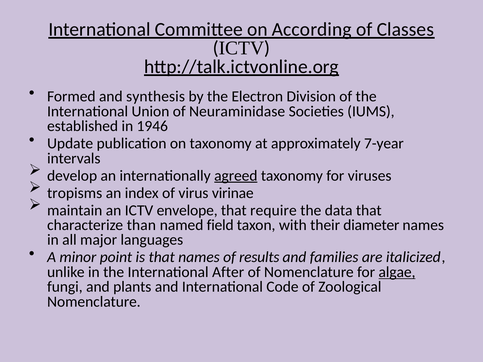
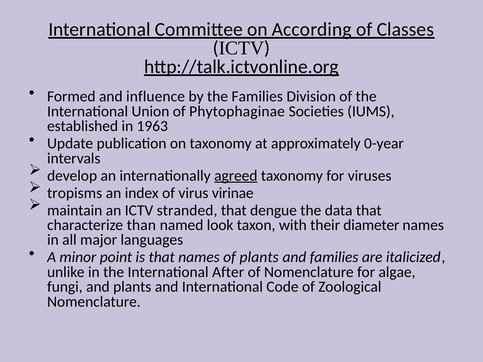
synthesis: synthesis -> influence (156, 97)
the Electron: Electron -> Families (257, 97)
Neuraminidase: Neuraminidase -> Phytophaginae (237, 111)
1946: 1946 -> 1963 (152, 126)
7-year: 7-year -> 0-year (384, 144)
envelope: envelope -> stranded (187, 210)
require: require -> dengue (274, 210)
field: field -> look (220, 225)
of results: results -> plants (259, 257)
algae underline: present -> none (397, 272)
